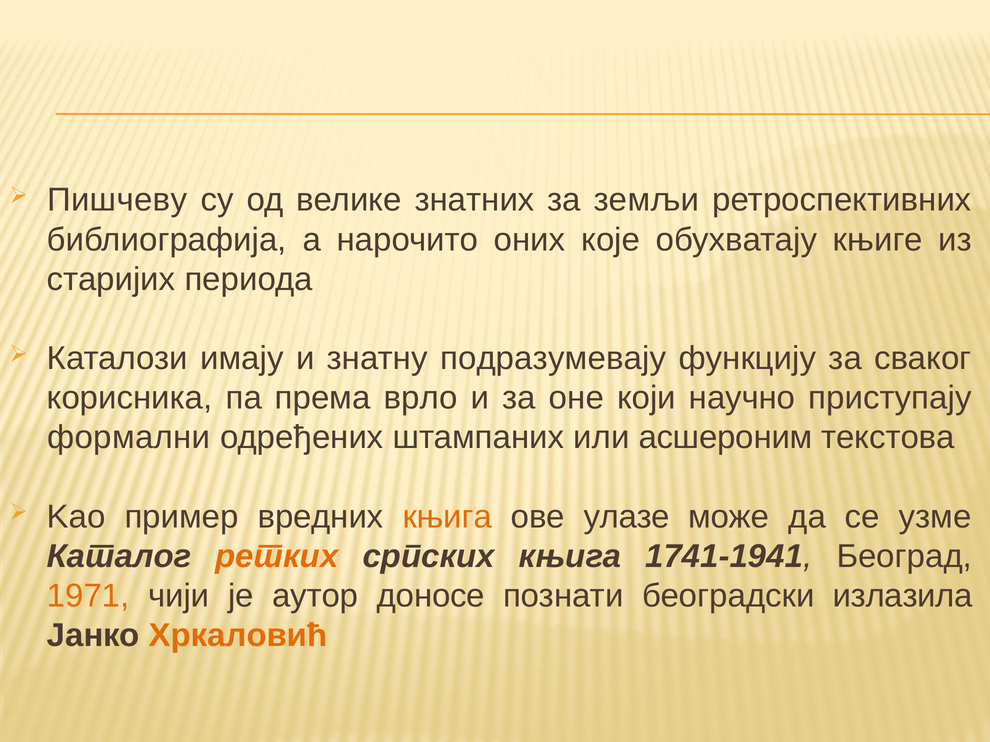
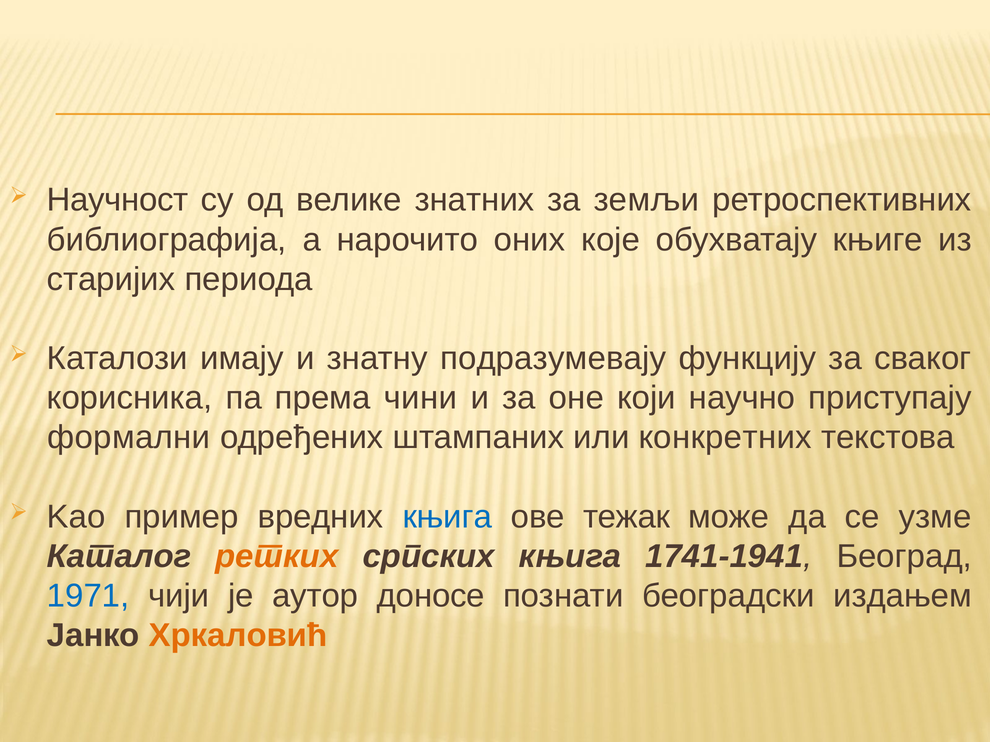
Пишчеву: Пишчеву -> Научност (118, 200)
врло: врло -> чини (421, 398)
асшероним: асшероним -> конкретних (725, 438)
књига colour: orange -> blue (447, 517)
улазе: улазе -> тежак (627, 517)
1971 colour: orange -> blue (88, 596)
излазила: излазила -> издањем (903, 596)
